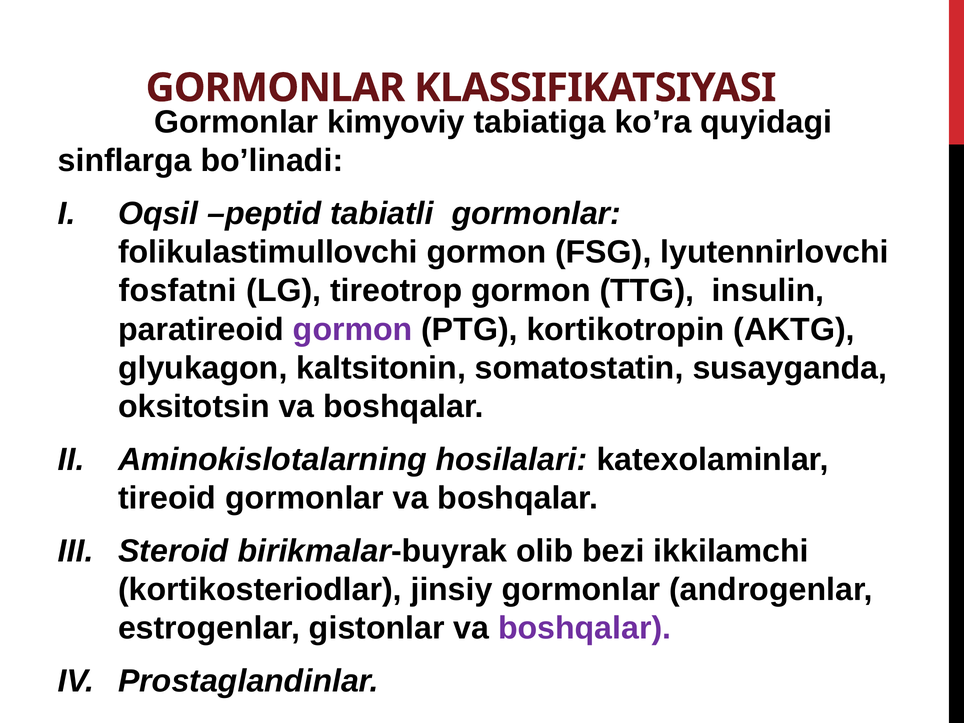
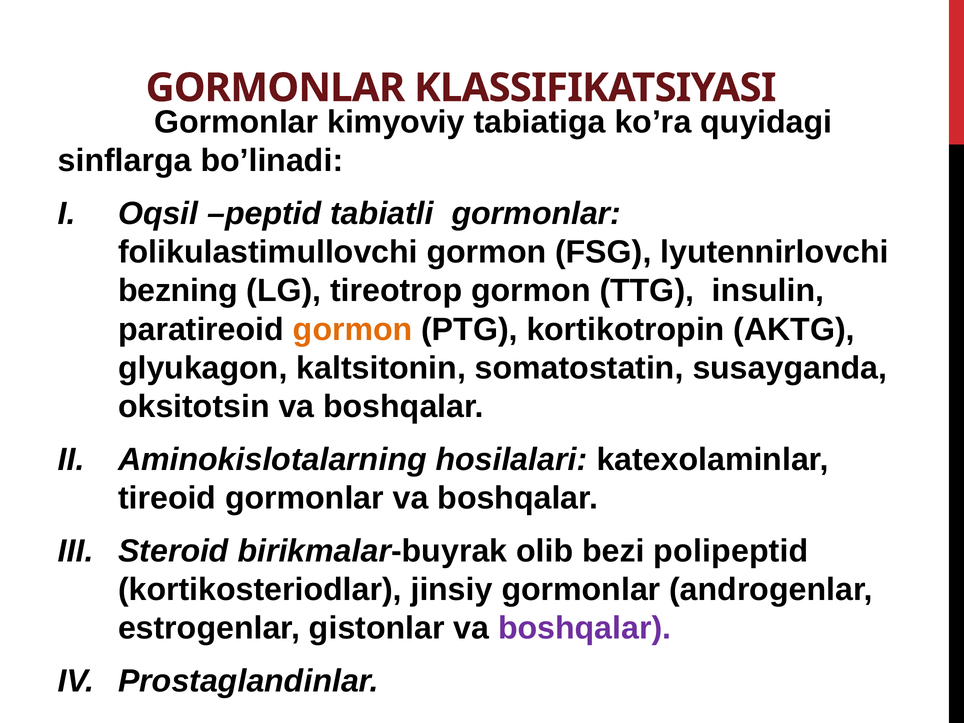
fosfatni: fosfatni -> bezning (178, 291)
gormon colour: purple -> orange (353, 329)
ikkilamchi: ikkilamchi -> polipeptid (731, 551)
